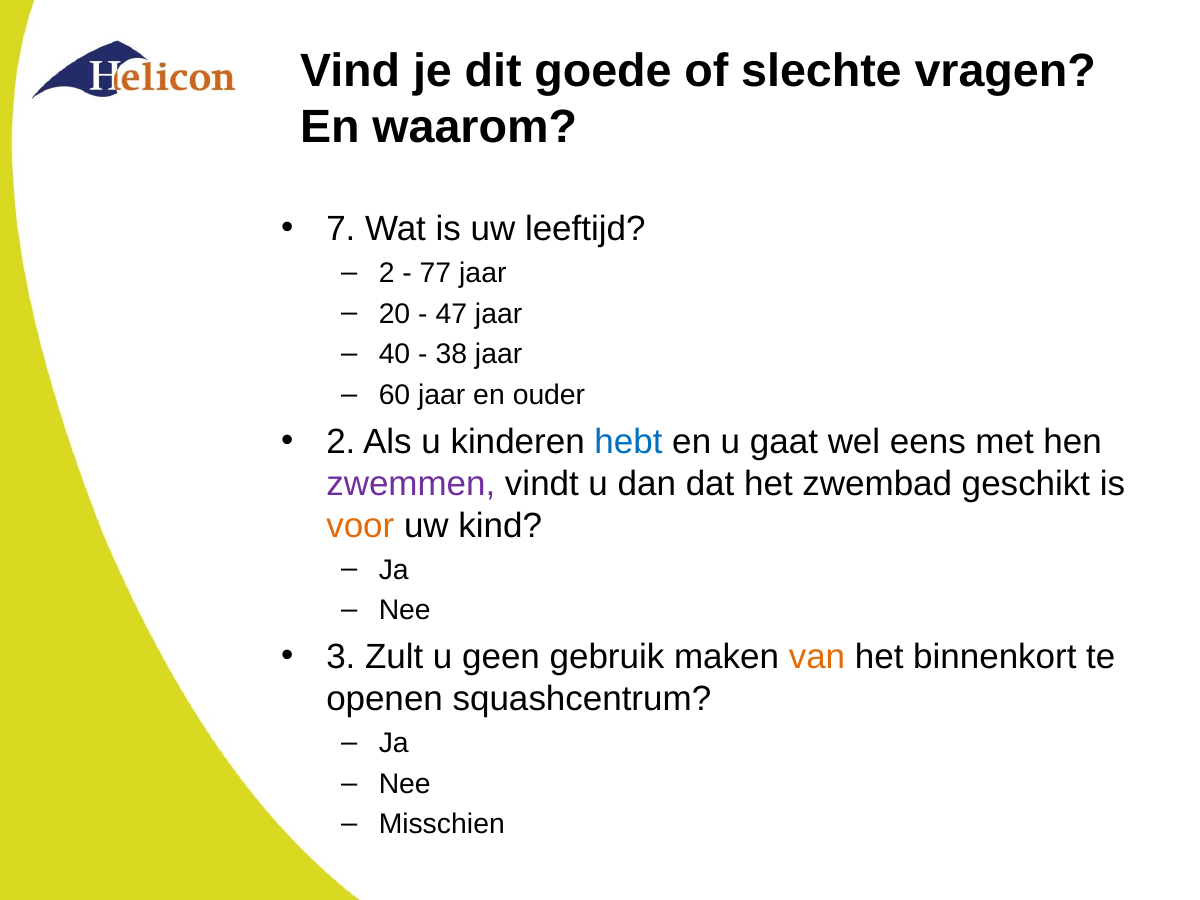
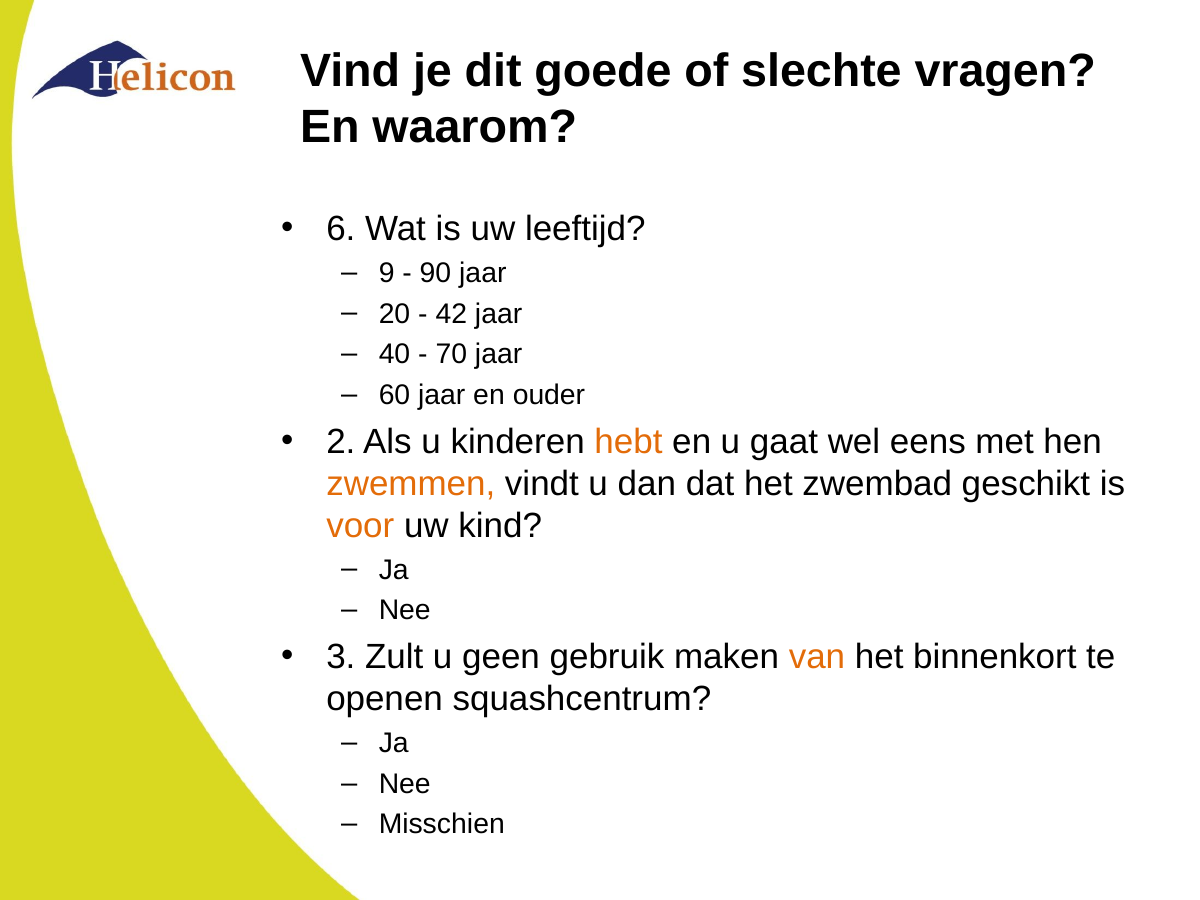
7: 7 -> 6 (341, 229)
2: 2 -> 9 (387, 273)
77: 77 -> 90 (435, 273)
47: 47 -> 42 (451, 314)
38: 38 -> 70 (451, 355)
hebt colour: blue -> orange (628, 442)
zwemmen colour: purple -> orange (411, 484)
